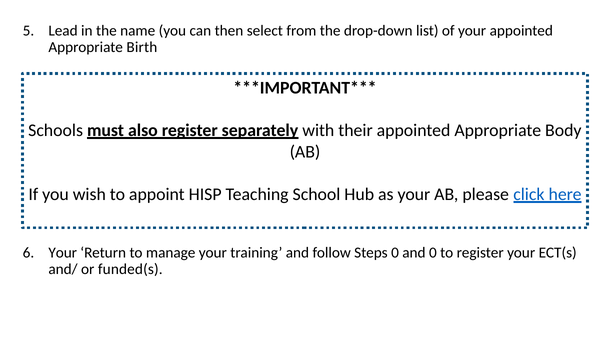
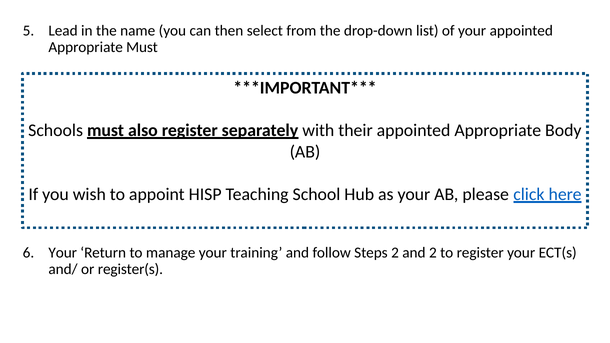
Appropriate Birth: Birth -> Must (142, 47)
Steps 0: 0 -> 2 (395, 253)
and 0: 0 -> 2 (433, 253)
funded(s: funded(s -> register(s (130, 269)
